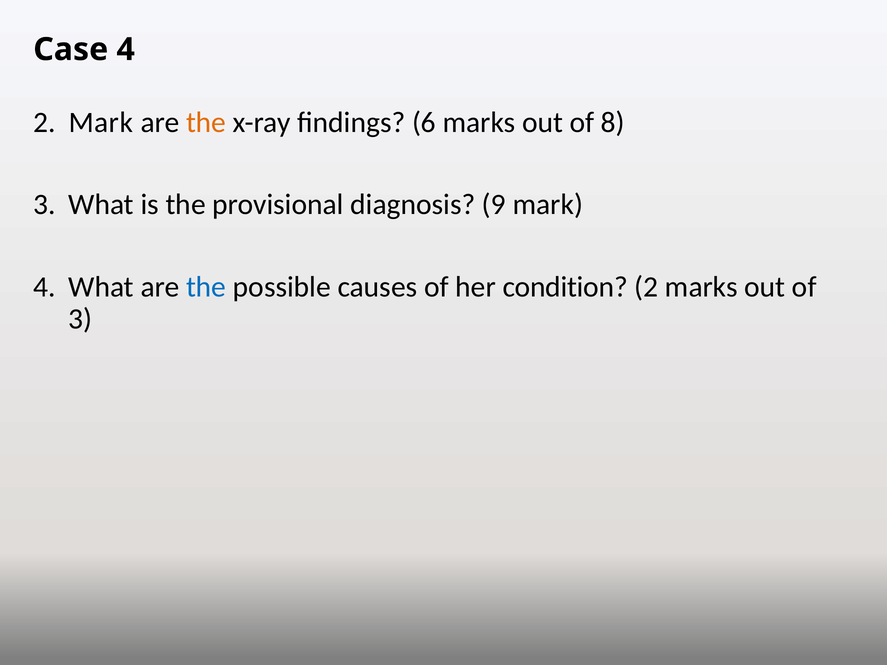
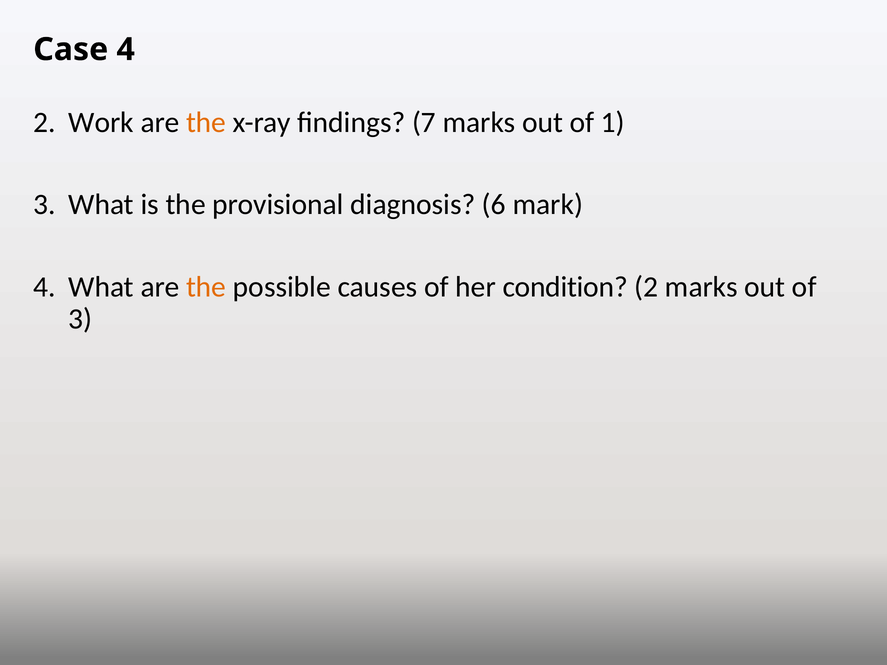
2 Mark: Mark -> Work (101, 122)
6: 6 -> 7 (424, 122)
8: 8 -> 1 (613, 122)
9: 9 -> 6 (494, 205)
the colour: blue -> orange (206, 287)
